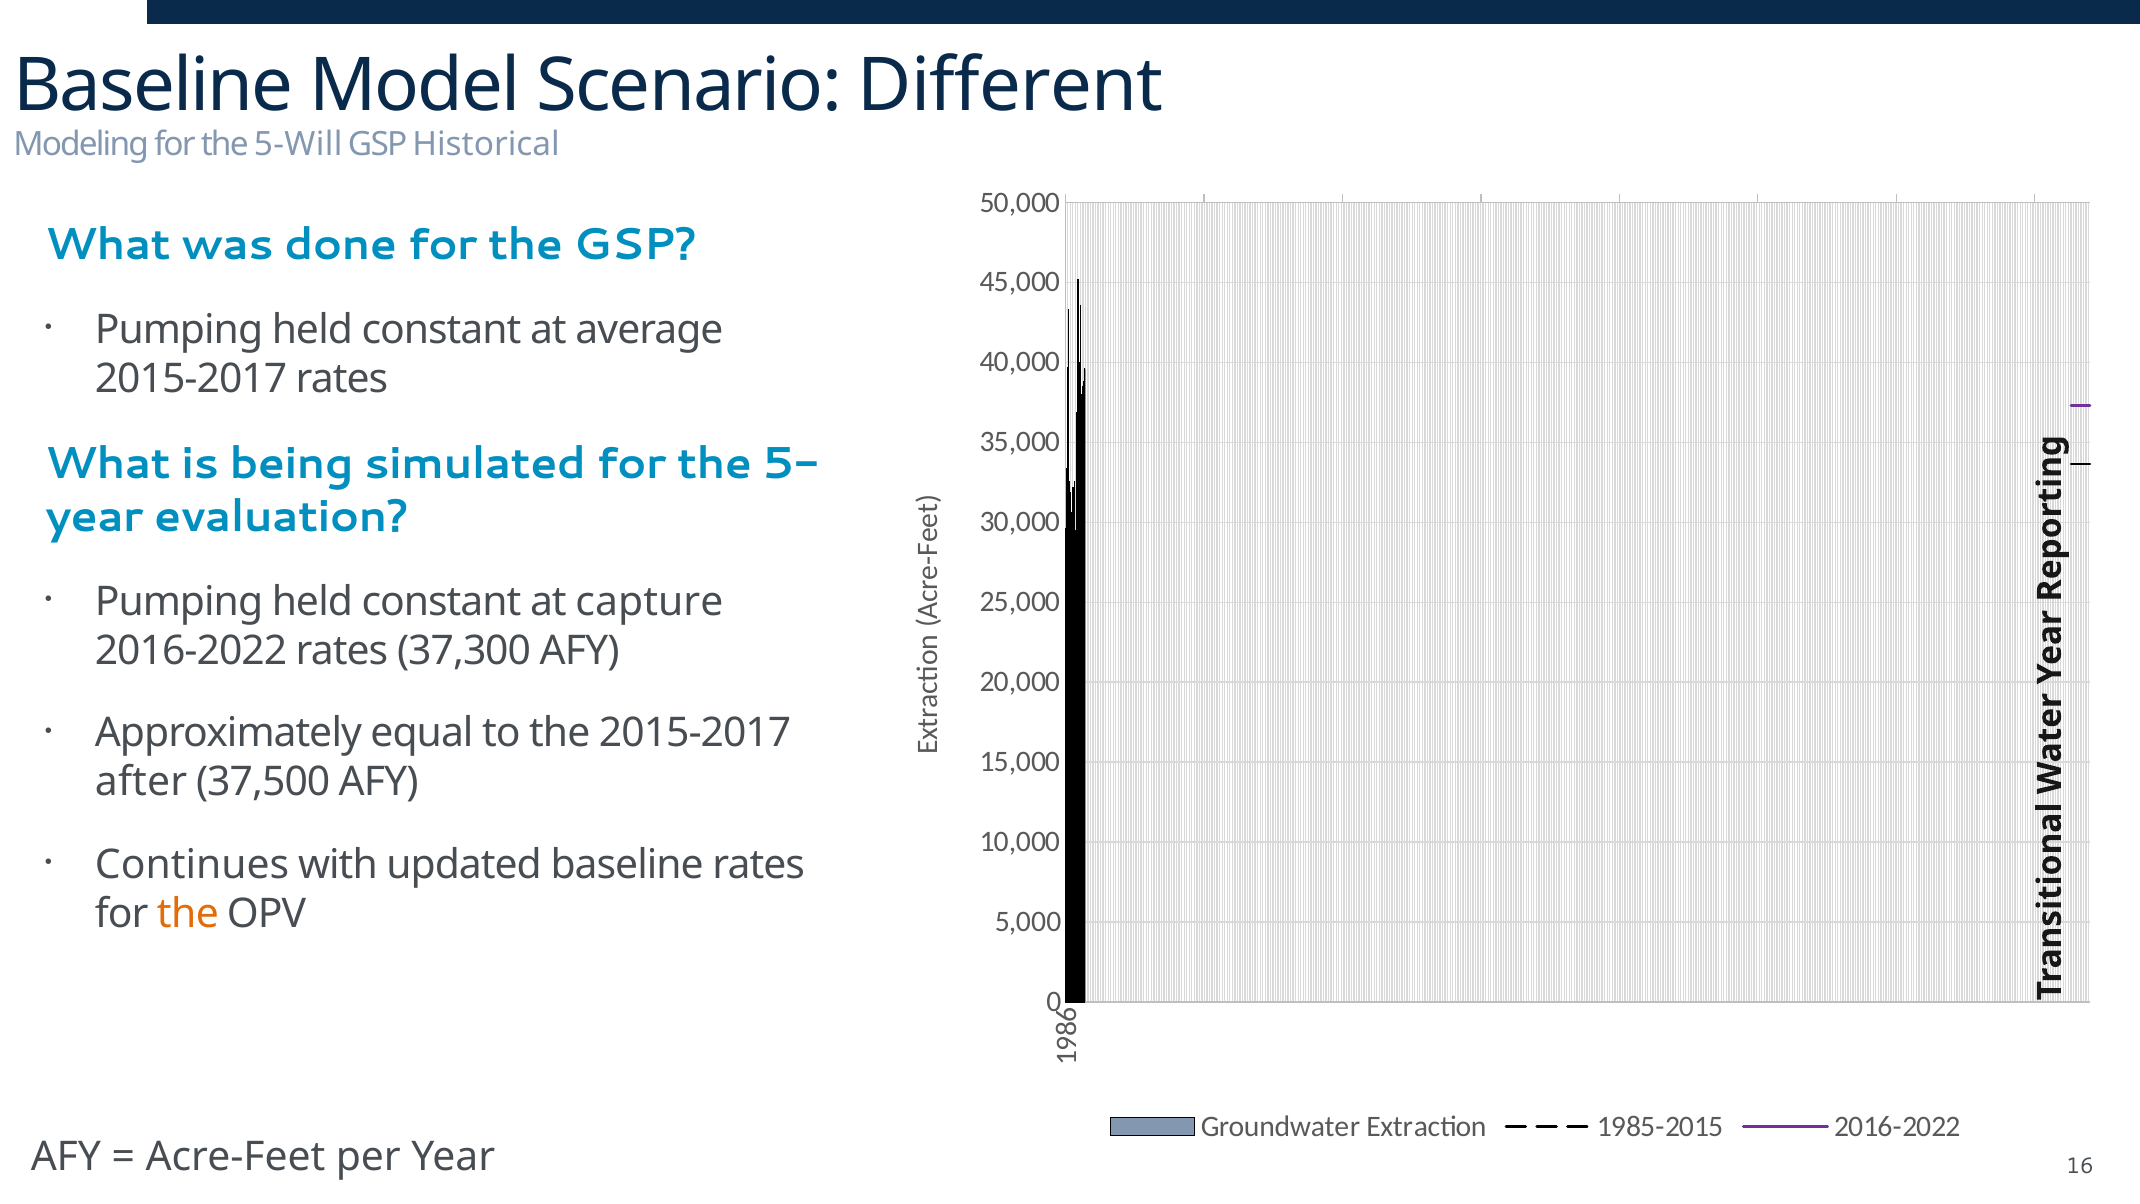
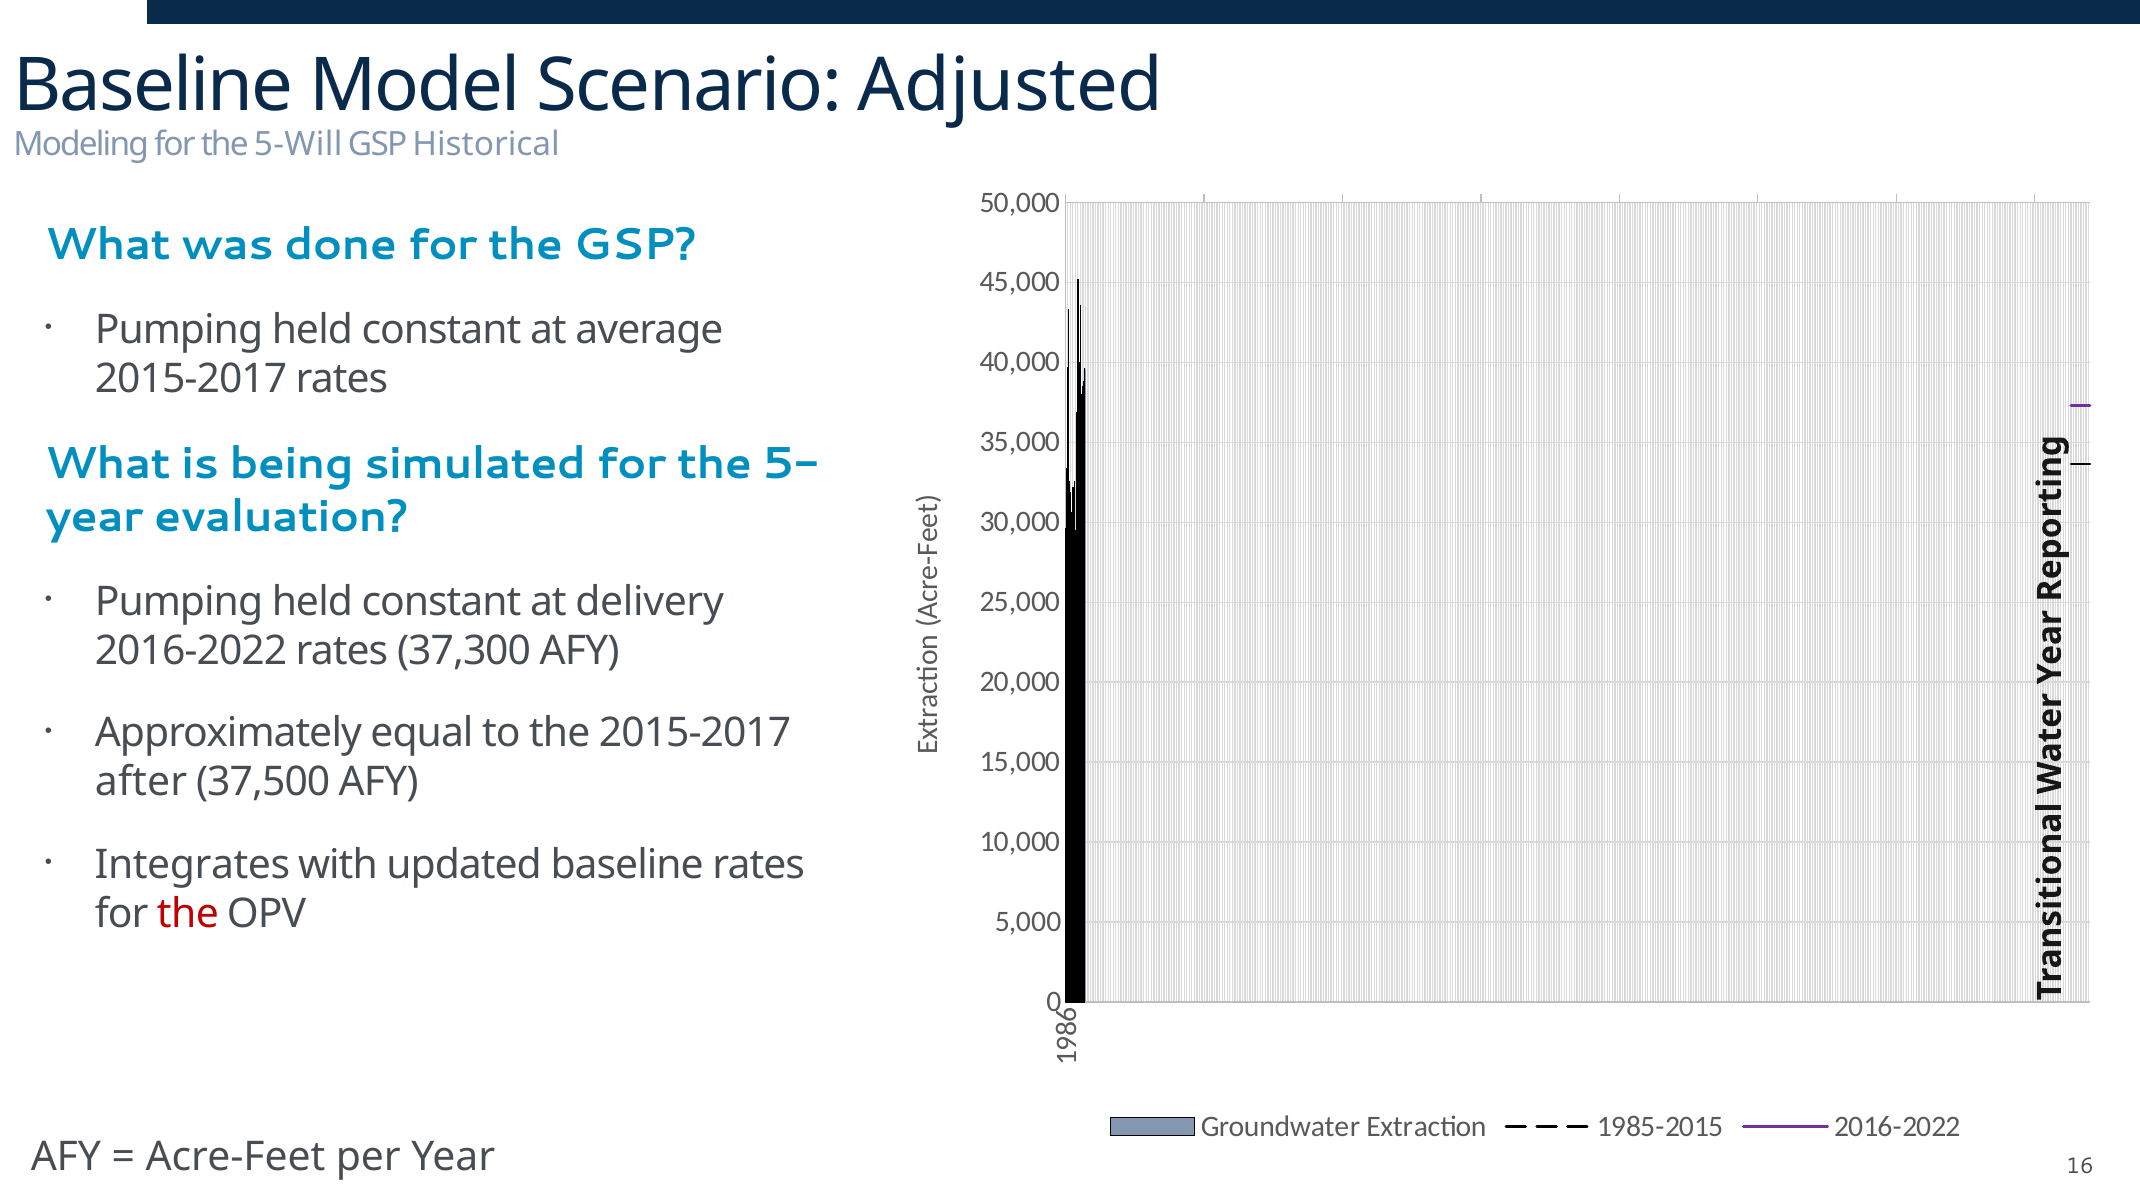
Different: Different -> Adjusted (1010, 86)
capture: capture -> delivery (650, 601)
Continues: Continues -> Integrates (192, 864)
the colour: orange -> red (188, 913)
